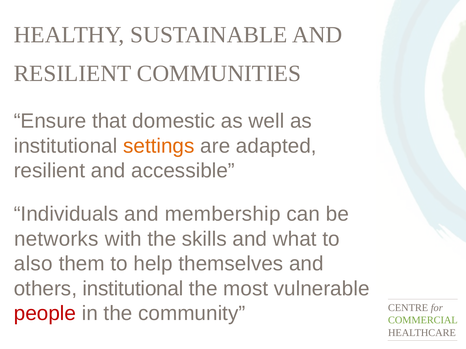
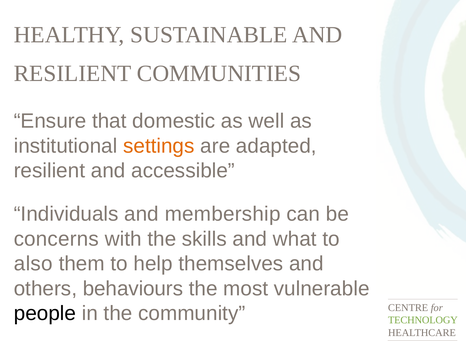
networks: networks -> concerns (56, 239)
others institutional: institutional -> behaviours (133, 289)
people colour: red -> black (45, 314)
COMMERCIAL: COMMERCIAL -> TECHNOLOGY (423, 321)
